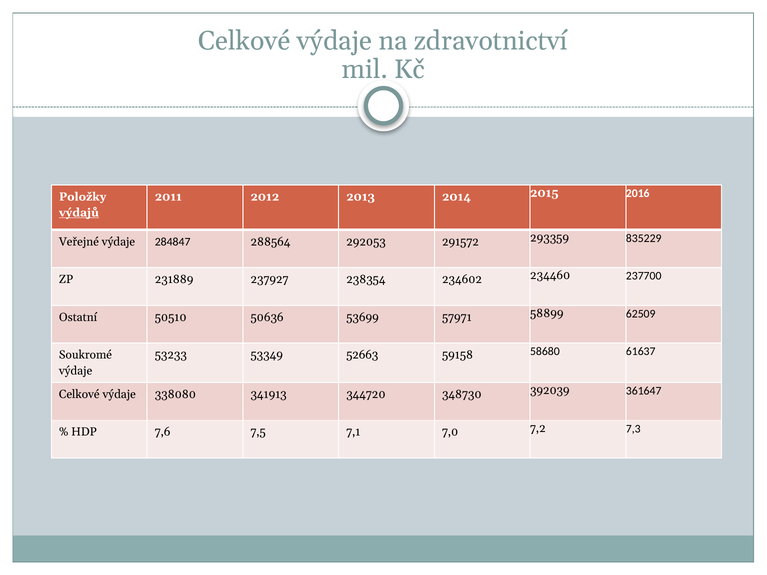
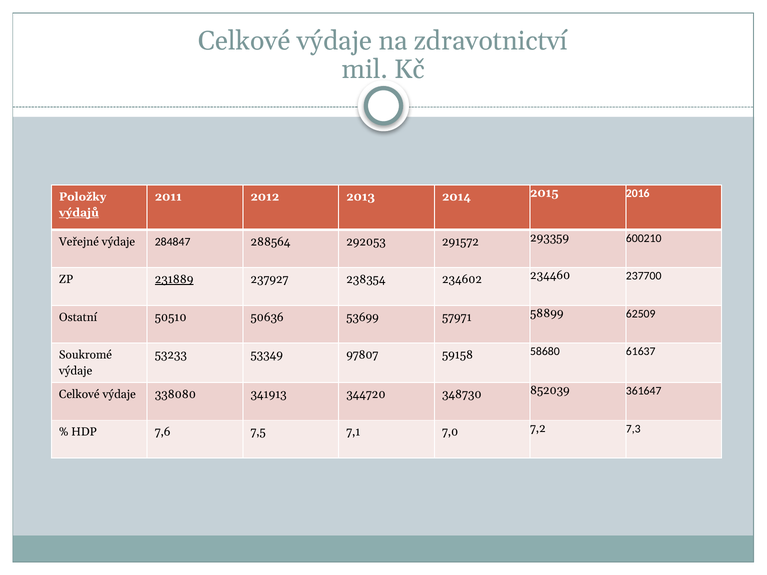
835229: 835229 -> 600210 (644, 238)
231889 underline: none -> present (174, 280)
52663: 52663 -> 97807 (362, 355)
392039: 392039 -> 852039 (550, 391)
